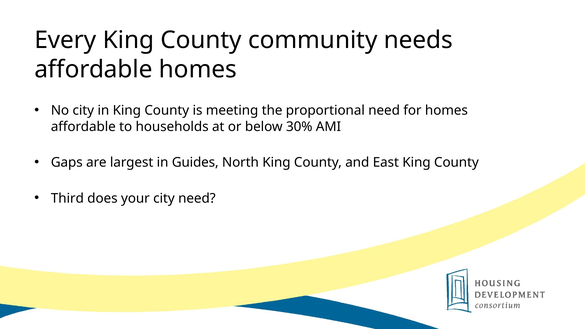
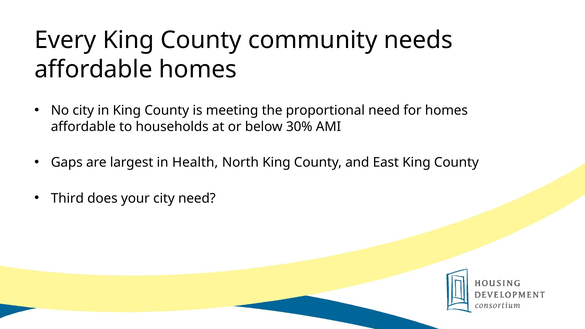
Guides: Guides -> Health (195, 162)
